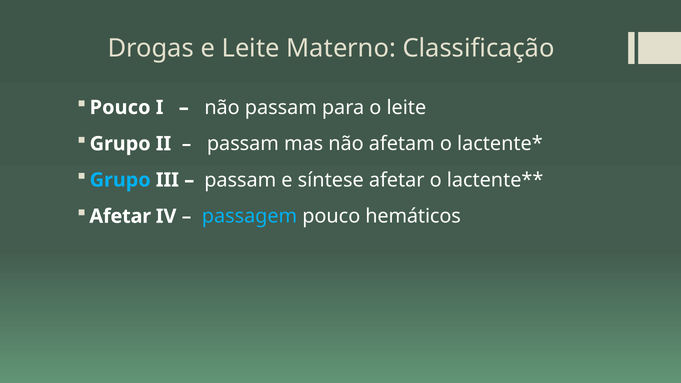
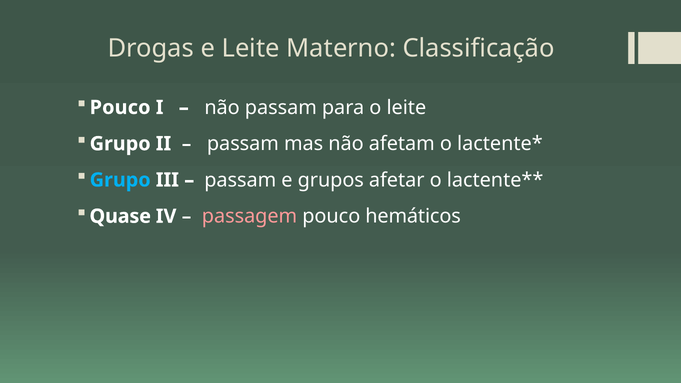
síntese: síntese -> grupos (331, 180)
Afetar: Afetar -> Quase (120, 216)
passagem colour: light blue -> pink (250, 216)
